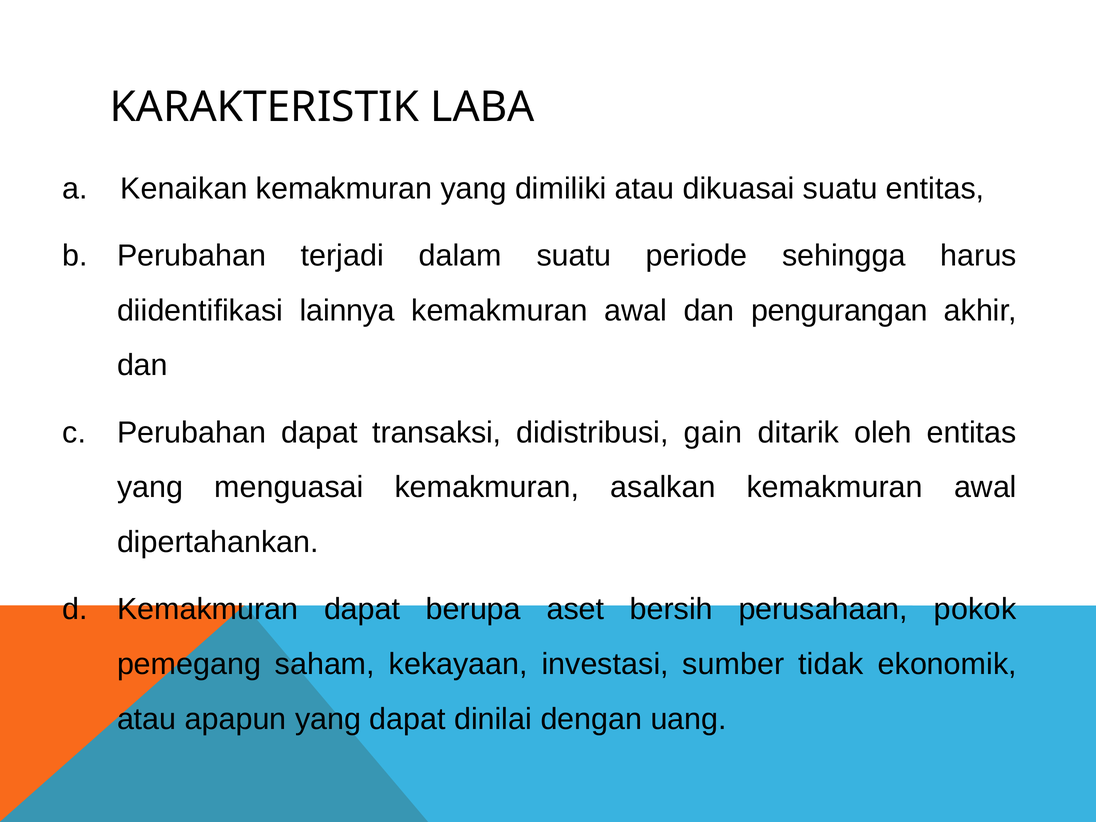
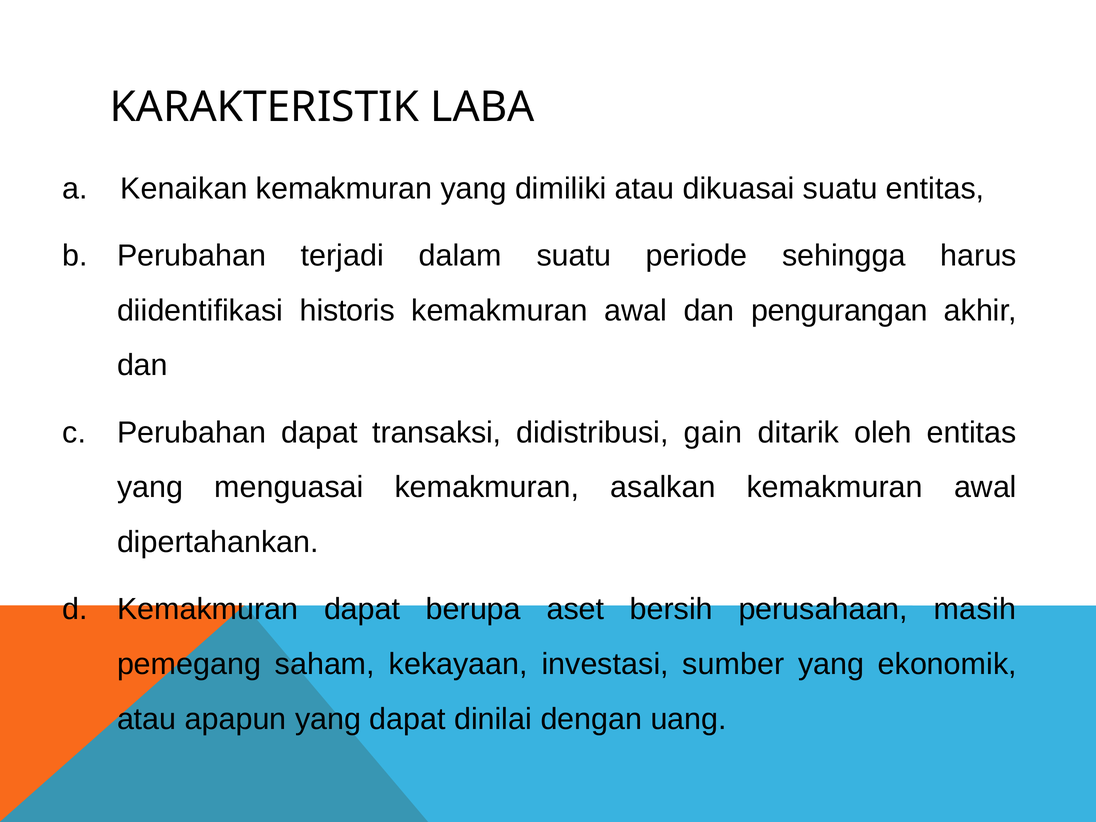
lainnya: lainnya -> historis (347, 311)
pokok: pokok -> masih (975, 609)
sumber tidak: tidak -> yang (831, 664)
